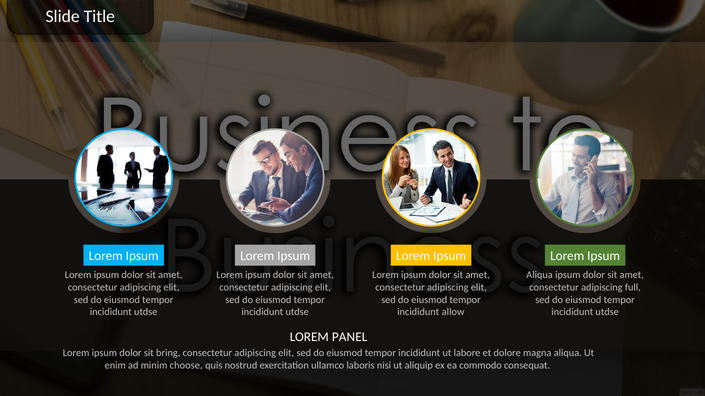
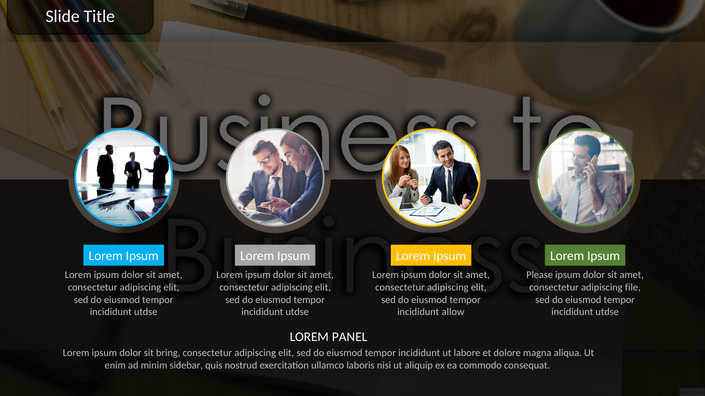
Aliqua: Aliqua -> Please (540, 275)
full: full -> file (633, 288)
choose: choose -> sidebar (186, 366)
